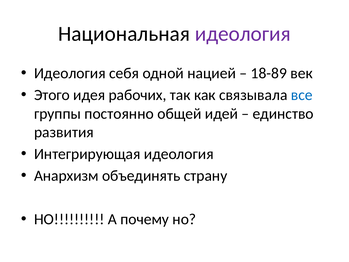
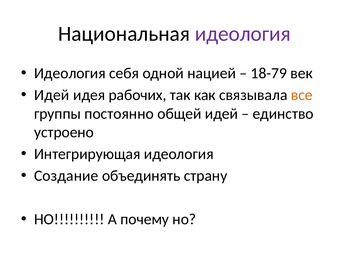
18-89: 18-89 -> 18-79 (269, 73)
Этого: Этого -> Идей (52, 95)
все colour: blue -> orange (302, 95)
развития: развития -> устроено (64, 132)
Анархизм: Анархизм -> Создание (66, 176)
